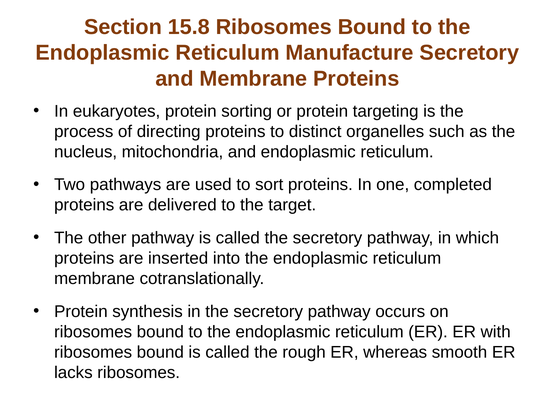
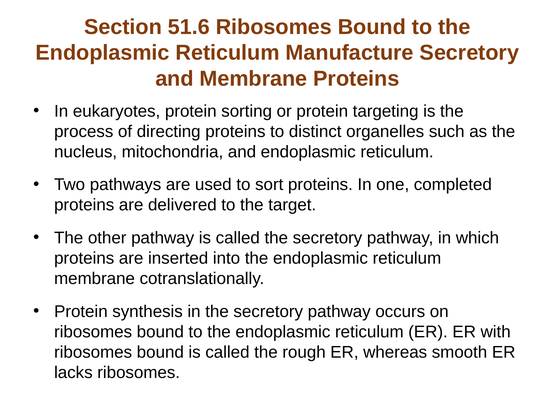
15.8: 15.8 -> 51.6 (189, 27)
